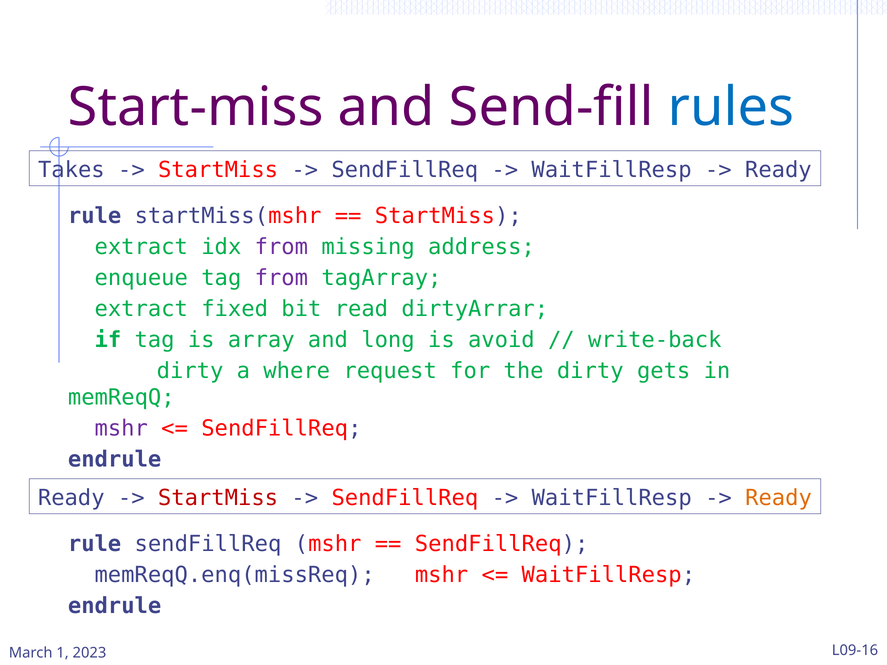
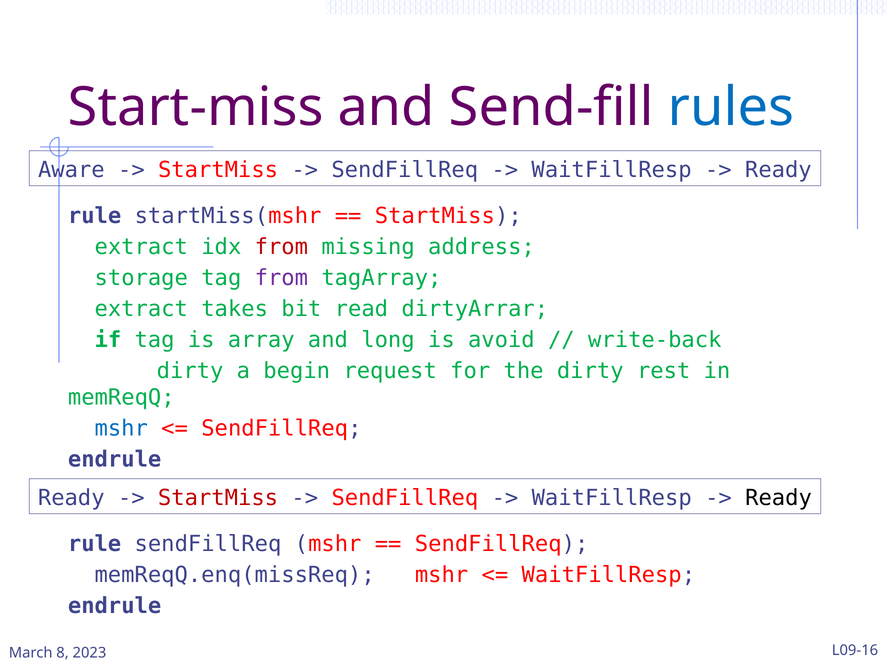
Takes: Takes -> Aware (71, 170)
from colour: purple -> red (281, 247)
enqueue: enqueue -> storage (141, 278)
fixed: fixed -> takes (235, 309)
where: where -> begin (297, 371)
gets: gets -> rest (664, 371)
mshr colour: purple -> blue (121, 429)
Ready colour: orange -> black (779, 498)
1: 1 -> 8 (63, 653)
